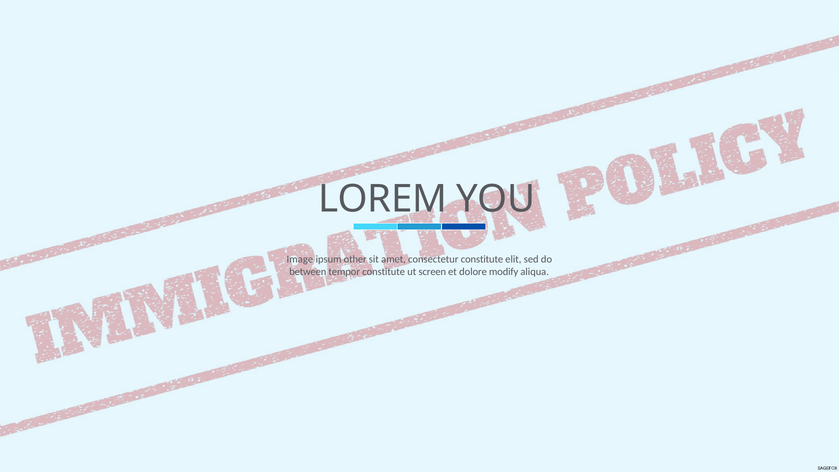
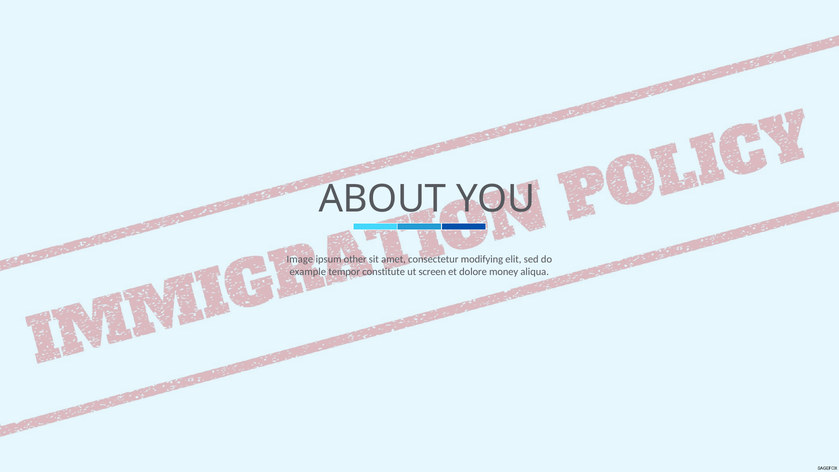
LOREM: LOREM -> ABOUT (382, 199)
consectetur constitute: constitute -> modifying (482, 259)
between: between -> example (308, 272)
modify: modify -> money (504, 272)
